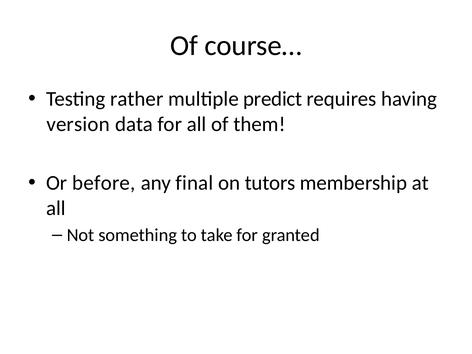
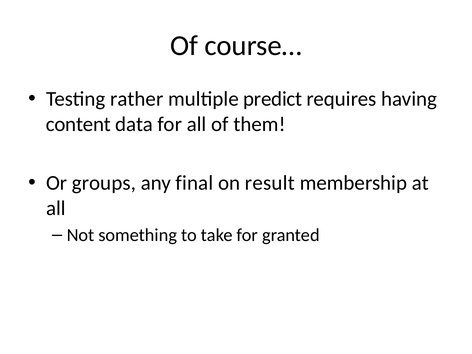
version: version -> content (78, 124)
before: before -> groups (104, 183)
tutors: tutors -> result (270, 183)
